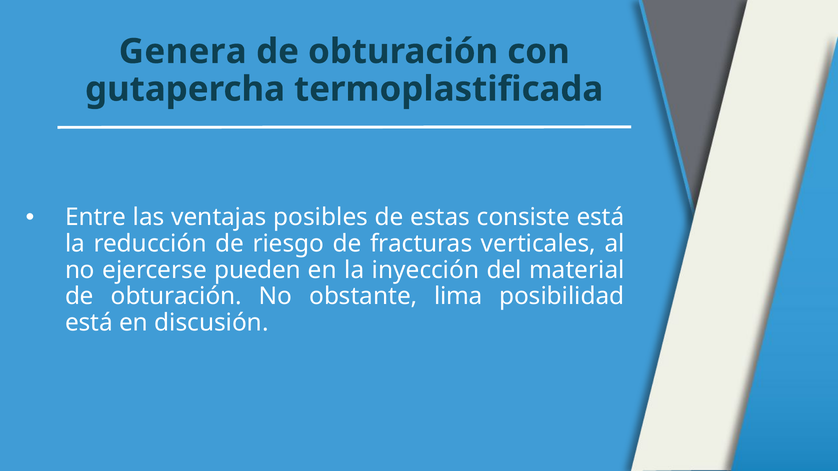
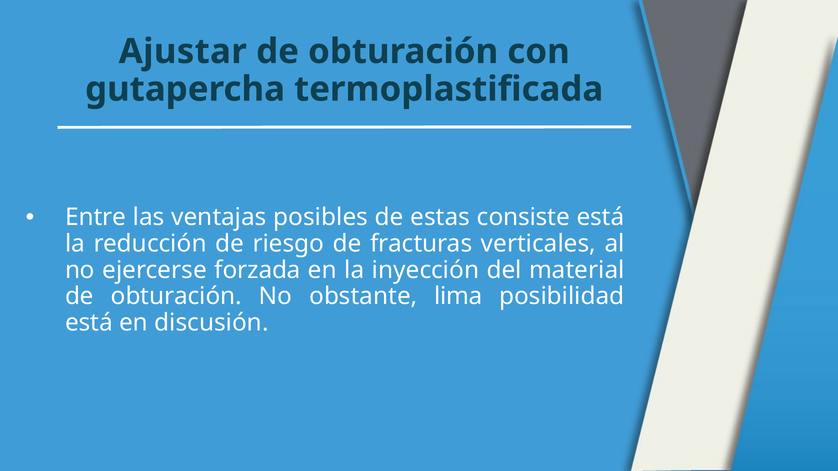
Genera: Genera -> Ajustar (183, 52)
pueden: pueden -> forzada (257, 270)
